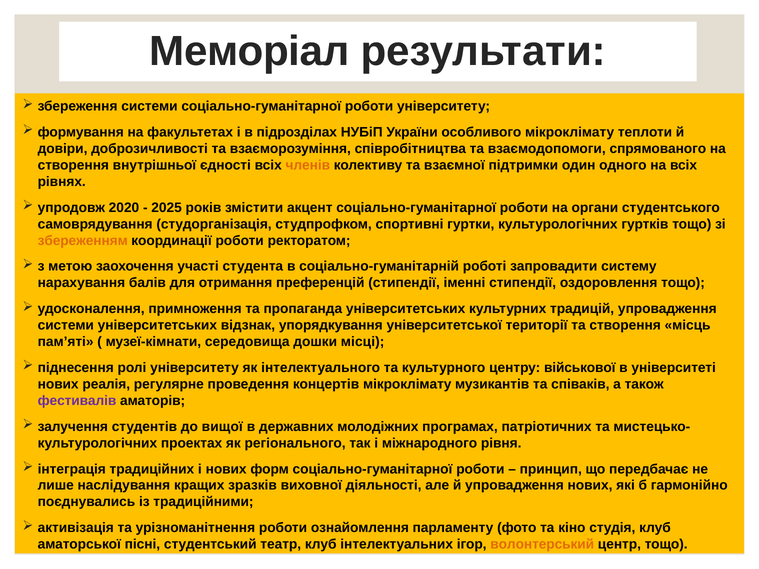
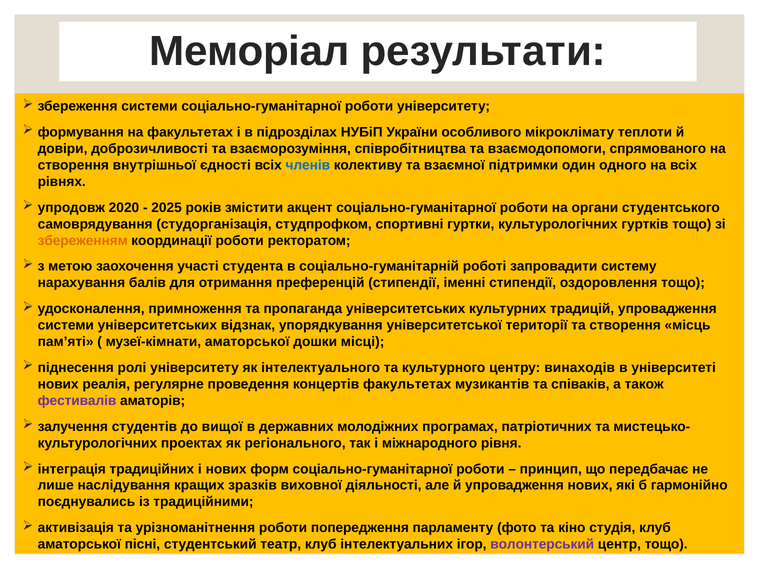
членів colour: orange -> blue (308, 165)
музеї-кімнати середовища: середовища -> аматорської (247, 342)
військової: військової -> винаходів (580, 368)
концертів мікроклімату: мікроклімату -> факультетах (407, 384)
ознайомлення: ознайомлення -> попередження (360, 528)
волонтерський colour: orange -> purple (542, 545)
